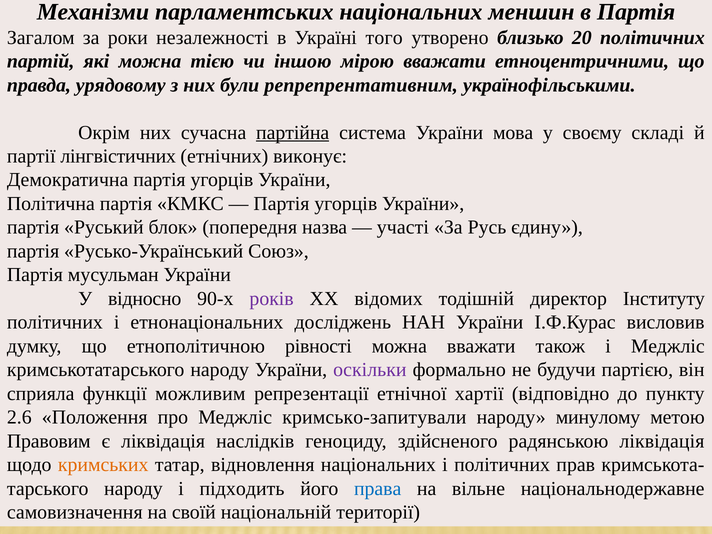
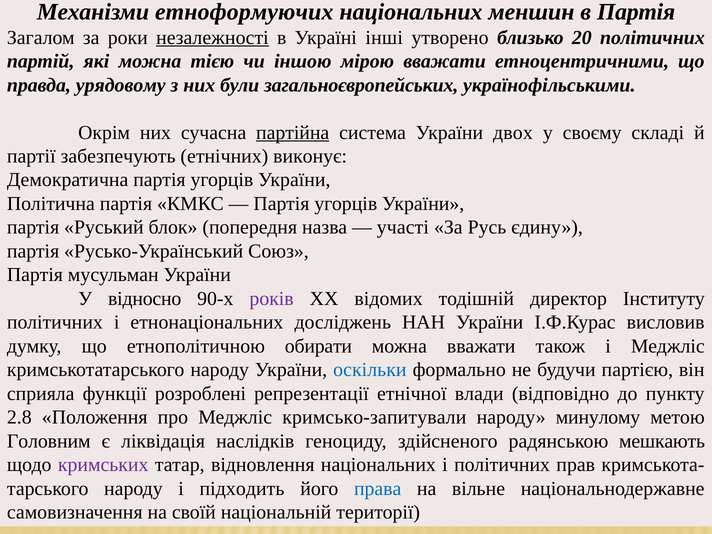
парламентських: парламентських -> етноформуючих (244, 12)
незалежності underline: none -> present (212, 38)
того: того -> інші (384, 38)
репрепрентативним: репрепрентативним -> загальноєвропейських (361, 85)
мова: мова -> двох (513, 132)
лінгвістичних: лінгвістичних -> забезпечують (118, 156)
рівності: рівності -> обирати (318, 346)
оскільки colour: purple -> blue (370, 370)
можливим: можливим -> розроблені (200, 394)
хартії: хартії -> влади (479, 394)
2.6: 2.6 -> 2.8 (19, 417)
Правовим: Правовим -> Головним (49, 441)
радянською ліквідація: ліквідація -> мешкають (662, 441)
кримських colour: orange -> purple (103, 465)
